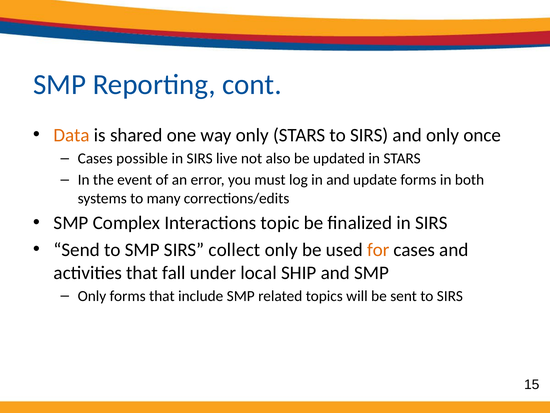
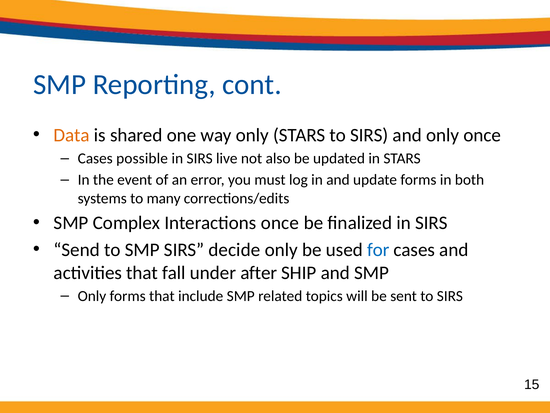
Interactions topic: topic -> once (280, 223)
collect: collect -> decide (234, 249)
for colour: orange -> blue (378, 249)
local: local -> after (259, 272)
